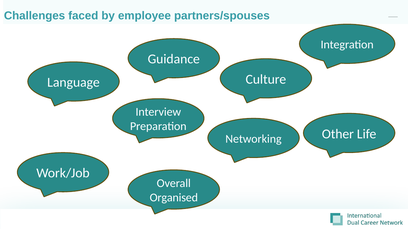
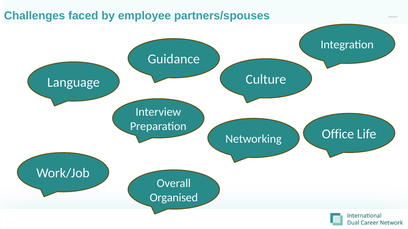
Other: Other -> Office (338, 134)
